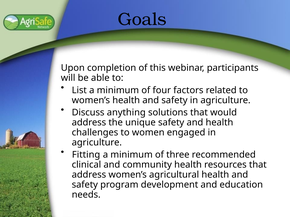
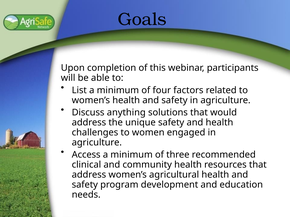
Fitting: Fitting -> Access (86, 155)
